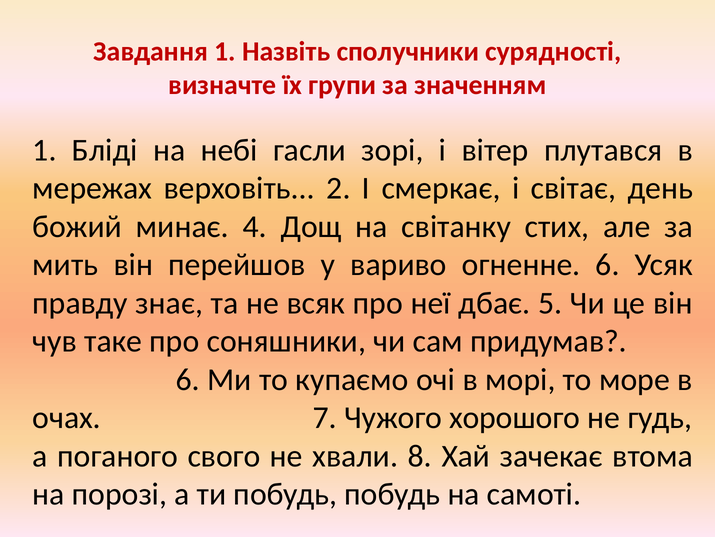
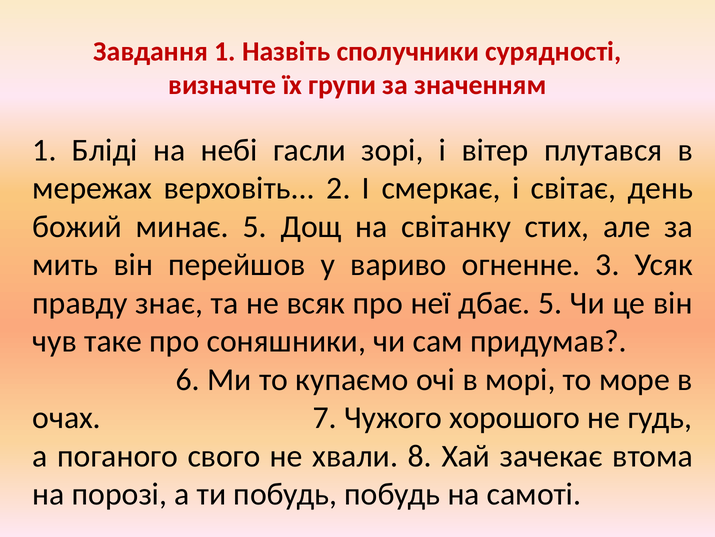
минає 4: 4 -> 5 (255, 226)
огненне 6: 6 -> 3 (608, 265)
